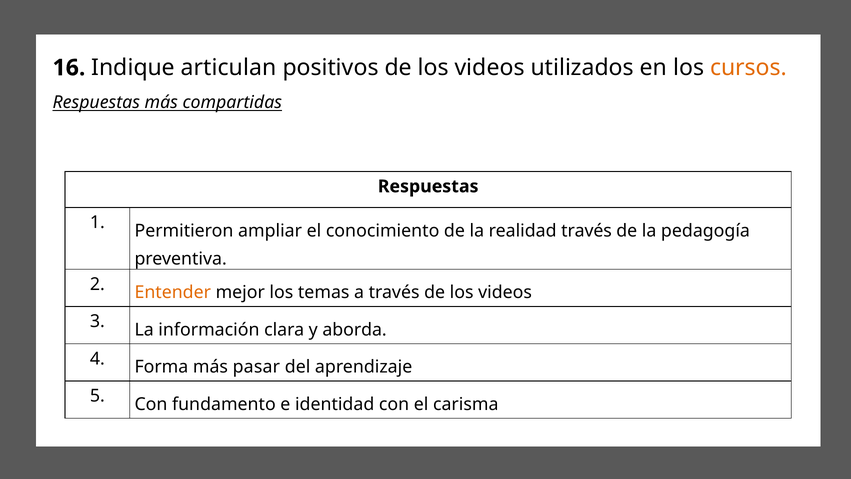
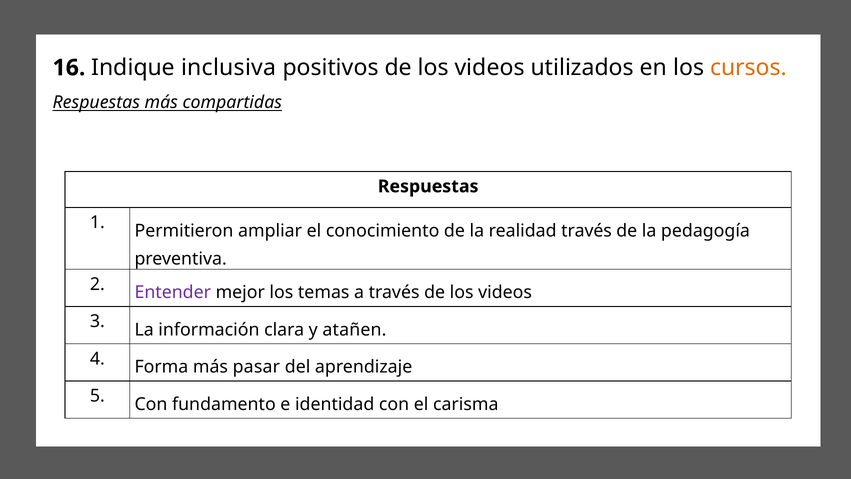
articulan: articulan -> inclusiva (229, 68)
Entender colour: orange -> purple (173, 292)
aborda: aborda -> atañen (354, 330)
